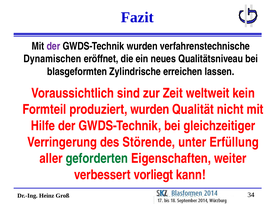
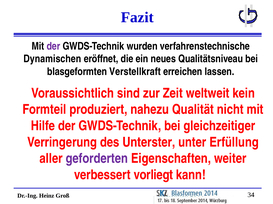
Zylindrische: Zylindrische -> Verstellkraft (135, 72)
produziert wurden: wurden -> nahezu (150, 110)
Störende: Störende -> Unterster (149, 143)
geforderten colour: green -> purple (97, 159)
